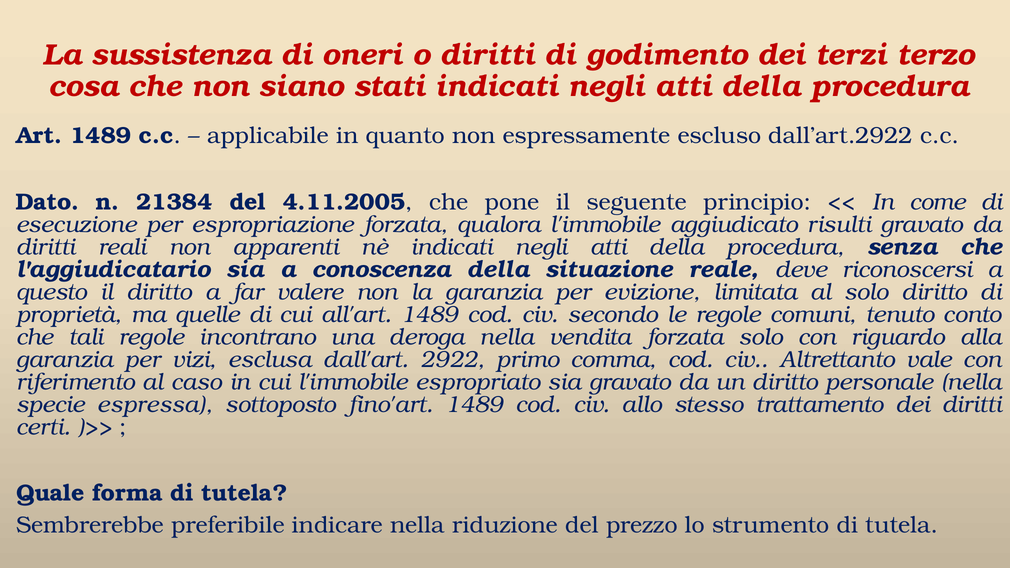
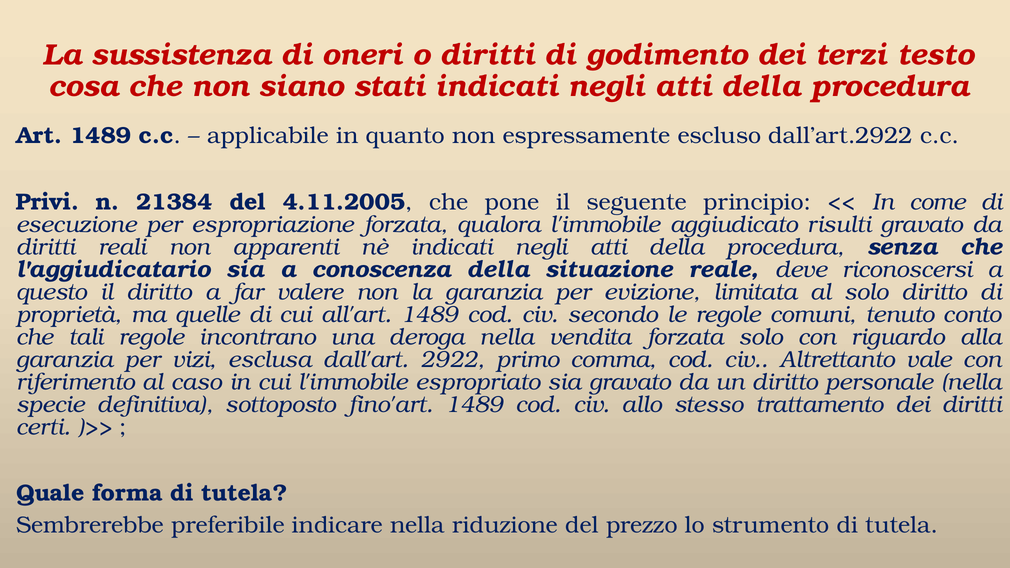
terzo: terzo -> testo (936, 55)
Dato: Dato -> Privi (47, 202)
espressa: espressa -> definitiva (155, 404)
